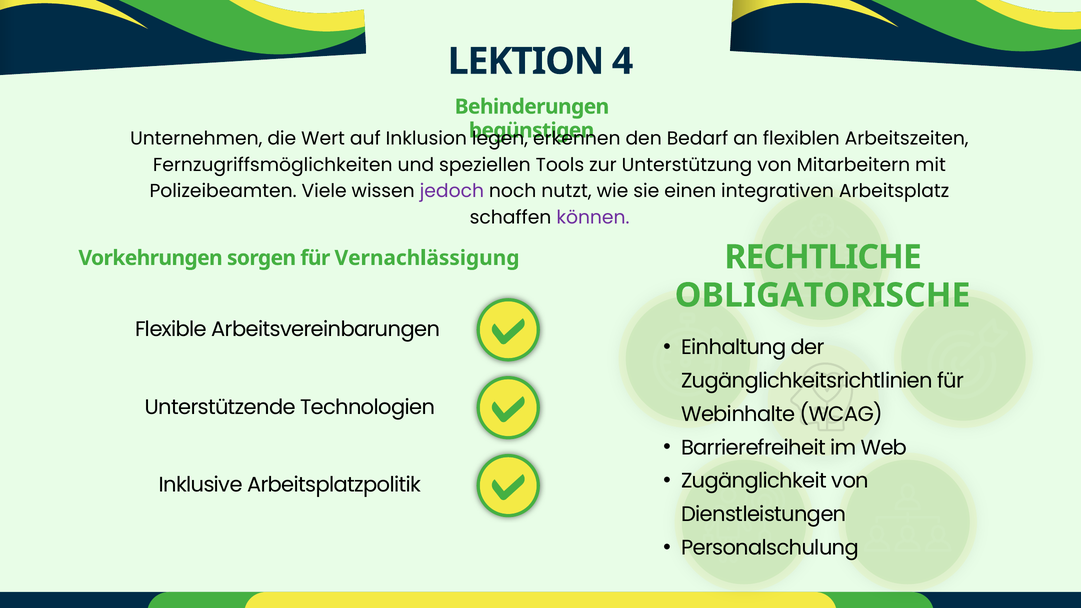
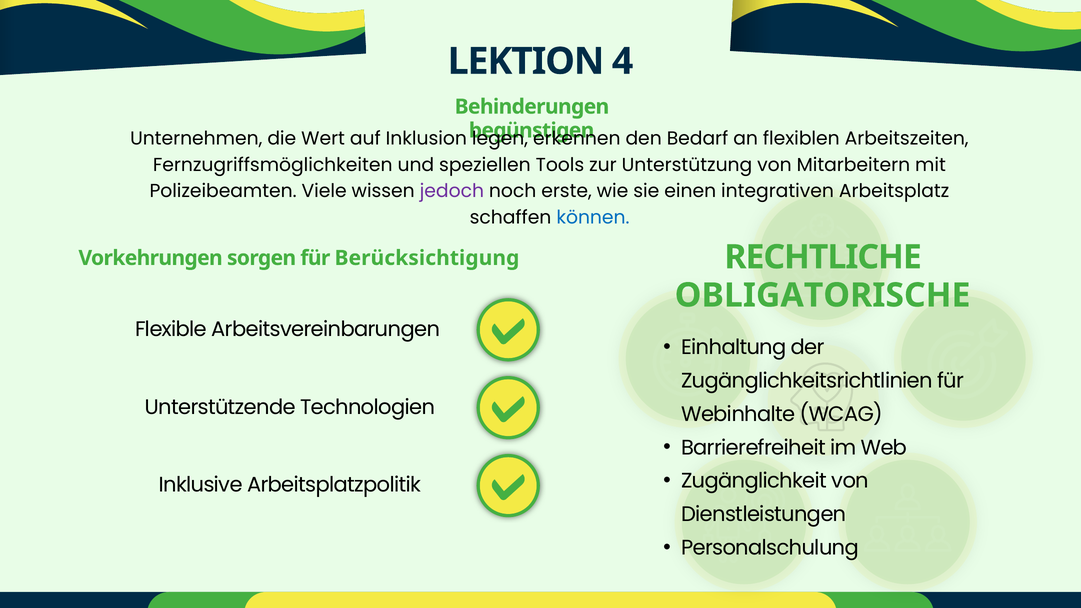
nutzt: nutzt -> erste (567, 191)
können colour: purple -> blue (593, 218)
Vernachlässigung: Vernachlässigung -> Berücksichtigung (427, 258)
